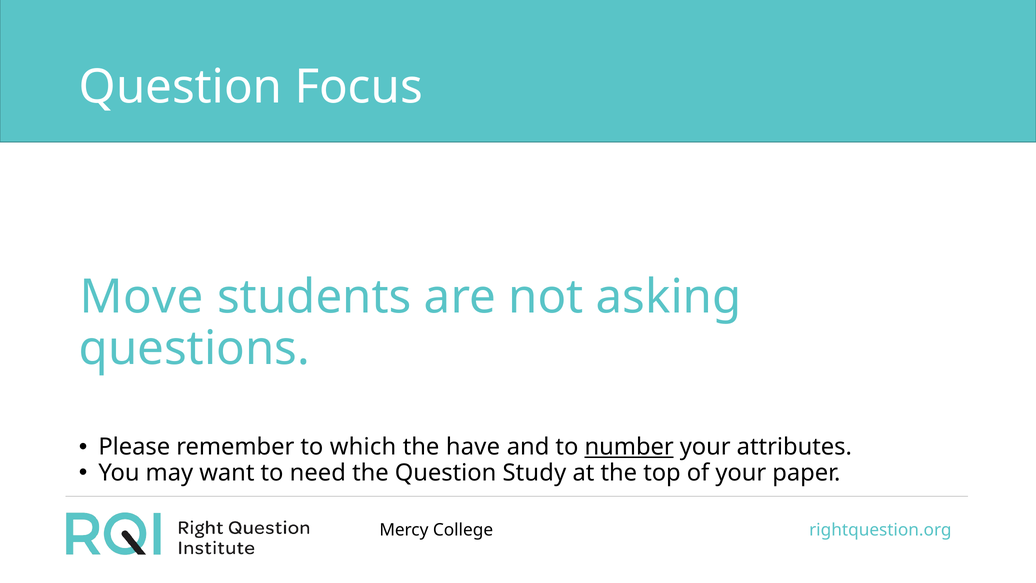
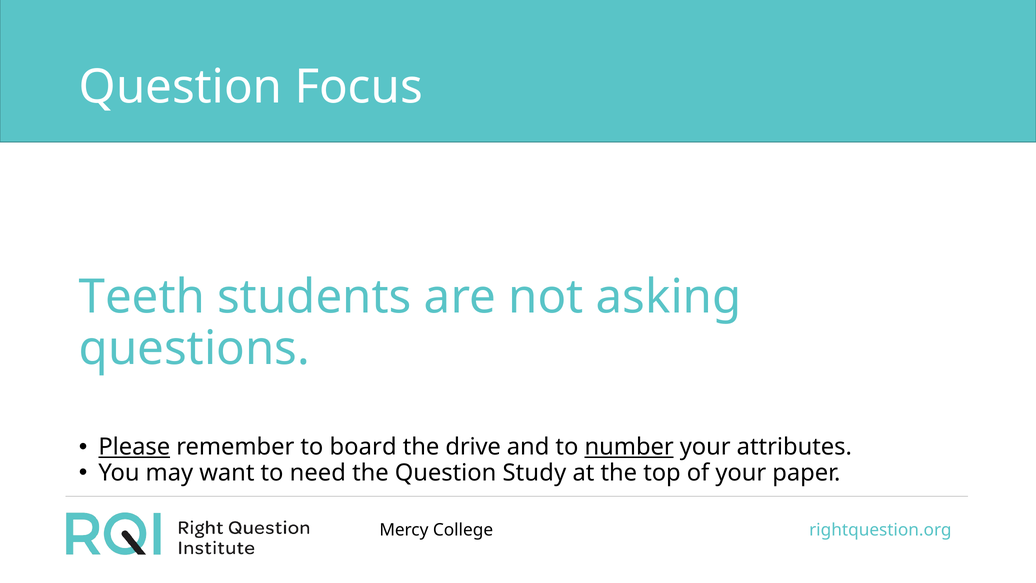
Move: Move -> Teeth (142, 297)
Please underline: none -> present (134, 447)
which: which -> board (363, 447)
have: have -> drive (473, 447)
